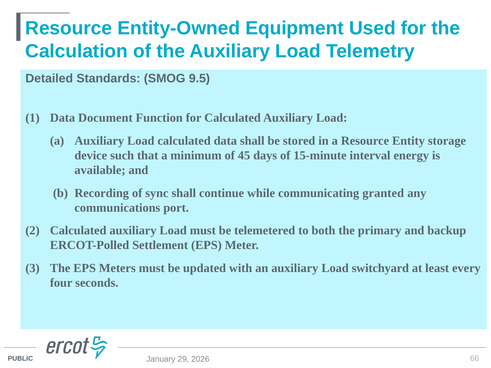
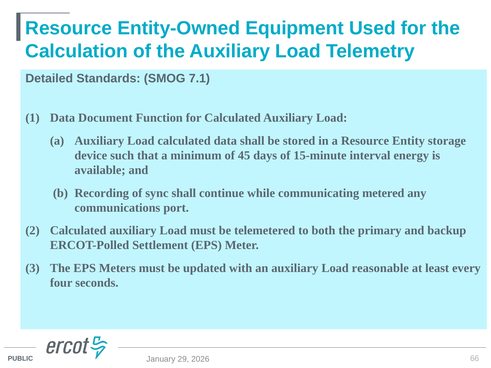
9.5: 9.5 -> 7.1 (199, 79)
granted: granted -> metered (383, 193)
switchyard: switchyard -> reasonable (380, 268)
